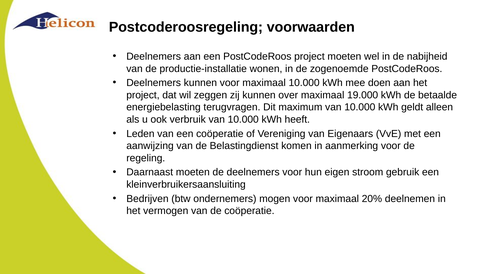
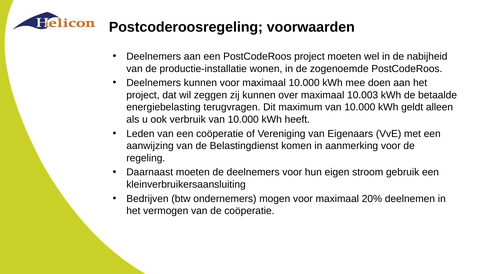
19.000: 19.000 -> 10.003 (363, 95)
